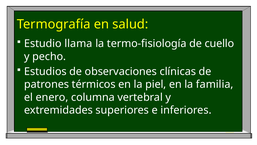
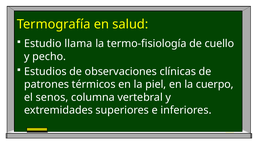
familia: familia -> cuerpo (215, 84)
enero: enero -> senos (52, 97)
